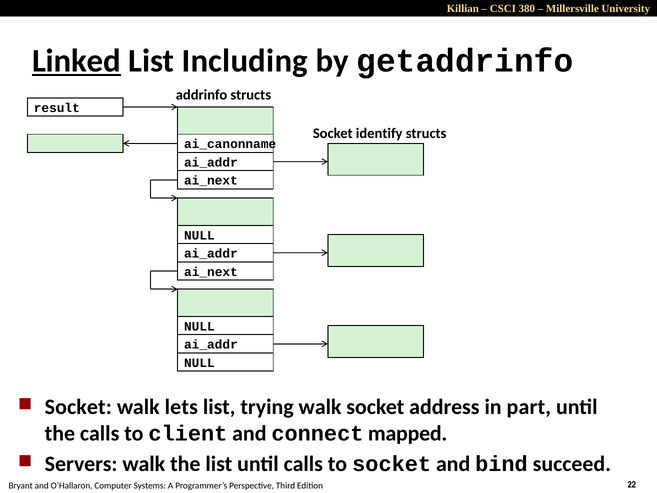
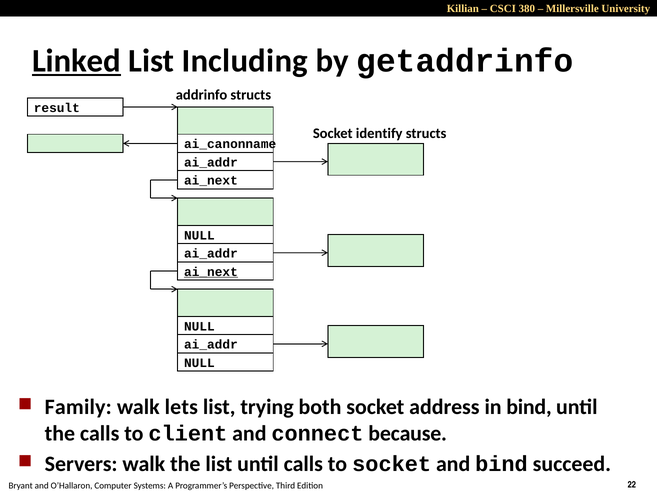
ai_next underline: none -> present (211, 272)
Socket: Socket -> Family (78, 407)
trying walk: walk -> both (320, 407)
in part: part -> bind (529, 407)
mapped: mapped -> because (408, 433)
